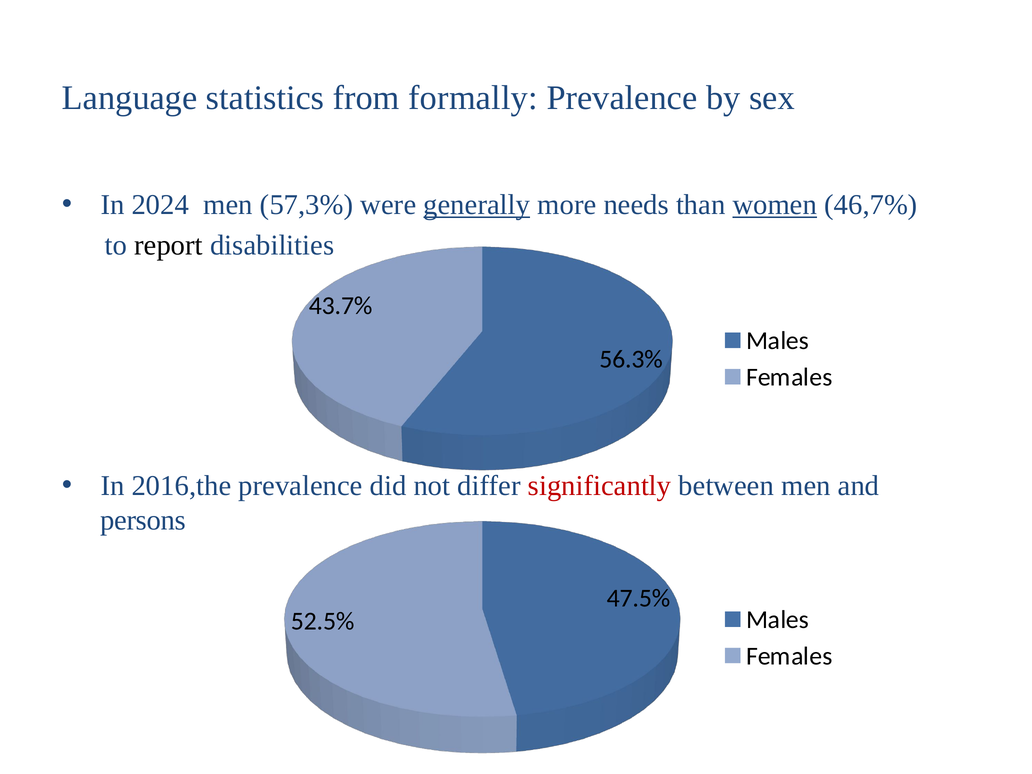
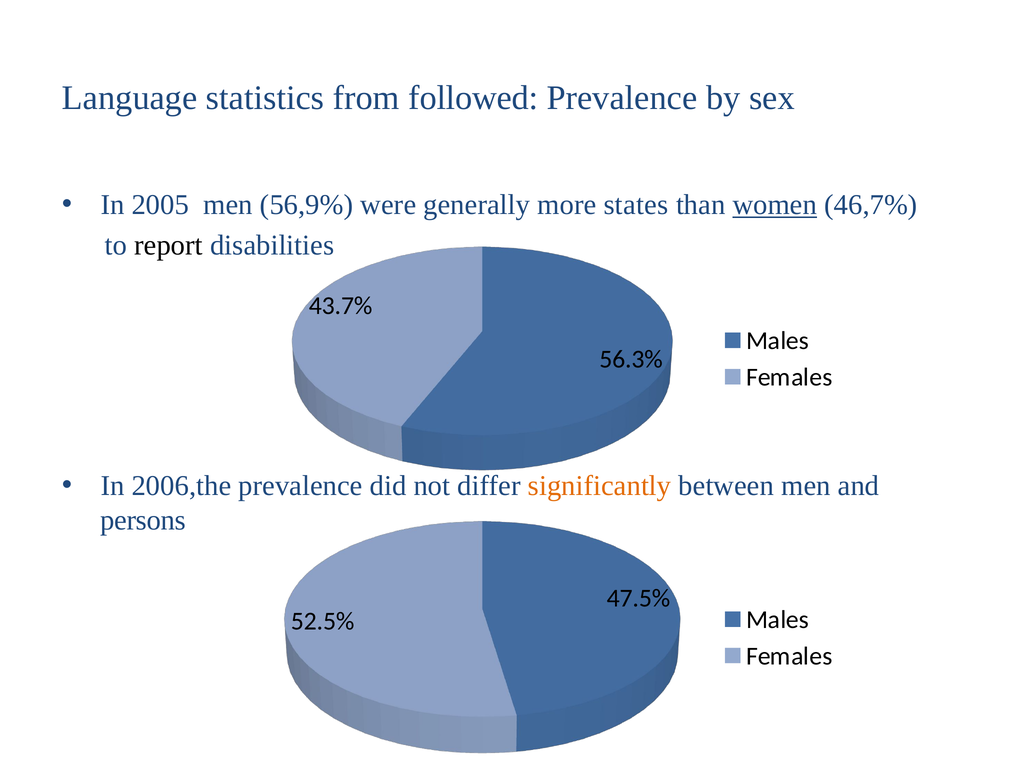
formally: formally -> followed (473, 98)
2024: 2024 -> 2005 (160, 205)
57,3%: 57,3% -> 56,9% (307, 205)
generally underline: present -> none (477, 205)
needs: needs -> states (636, 205)
2016,the: 2016,the -> 2006,the (181, 486)
significantly colour: red -> orange (600, 486)
